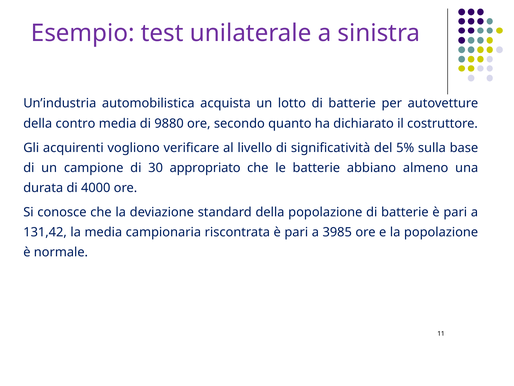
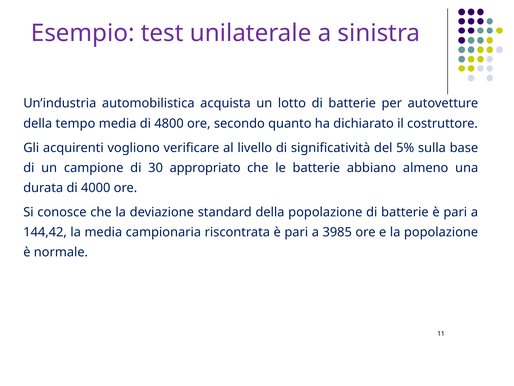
contro: contro -> tempo (75, 123)
9880: 9880 -> 4800 (169, 123)
131,42: 131,42 -> 144,42 (45, 232)
